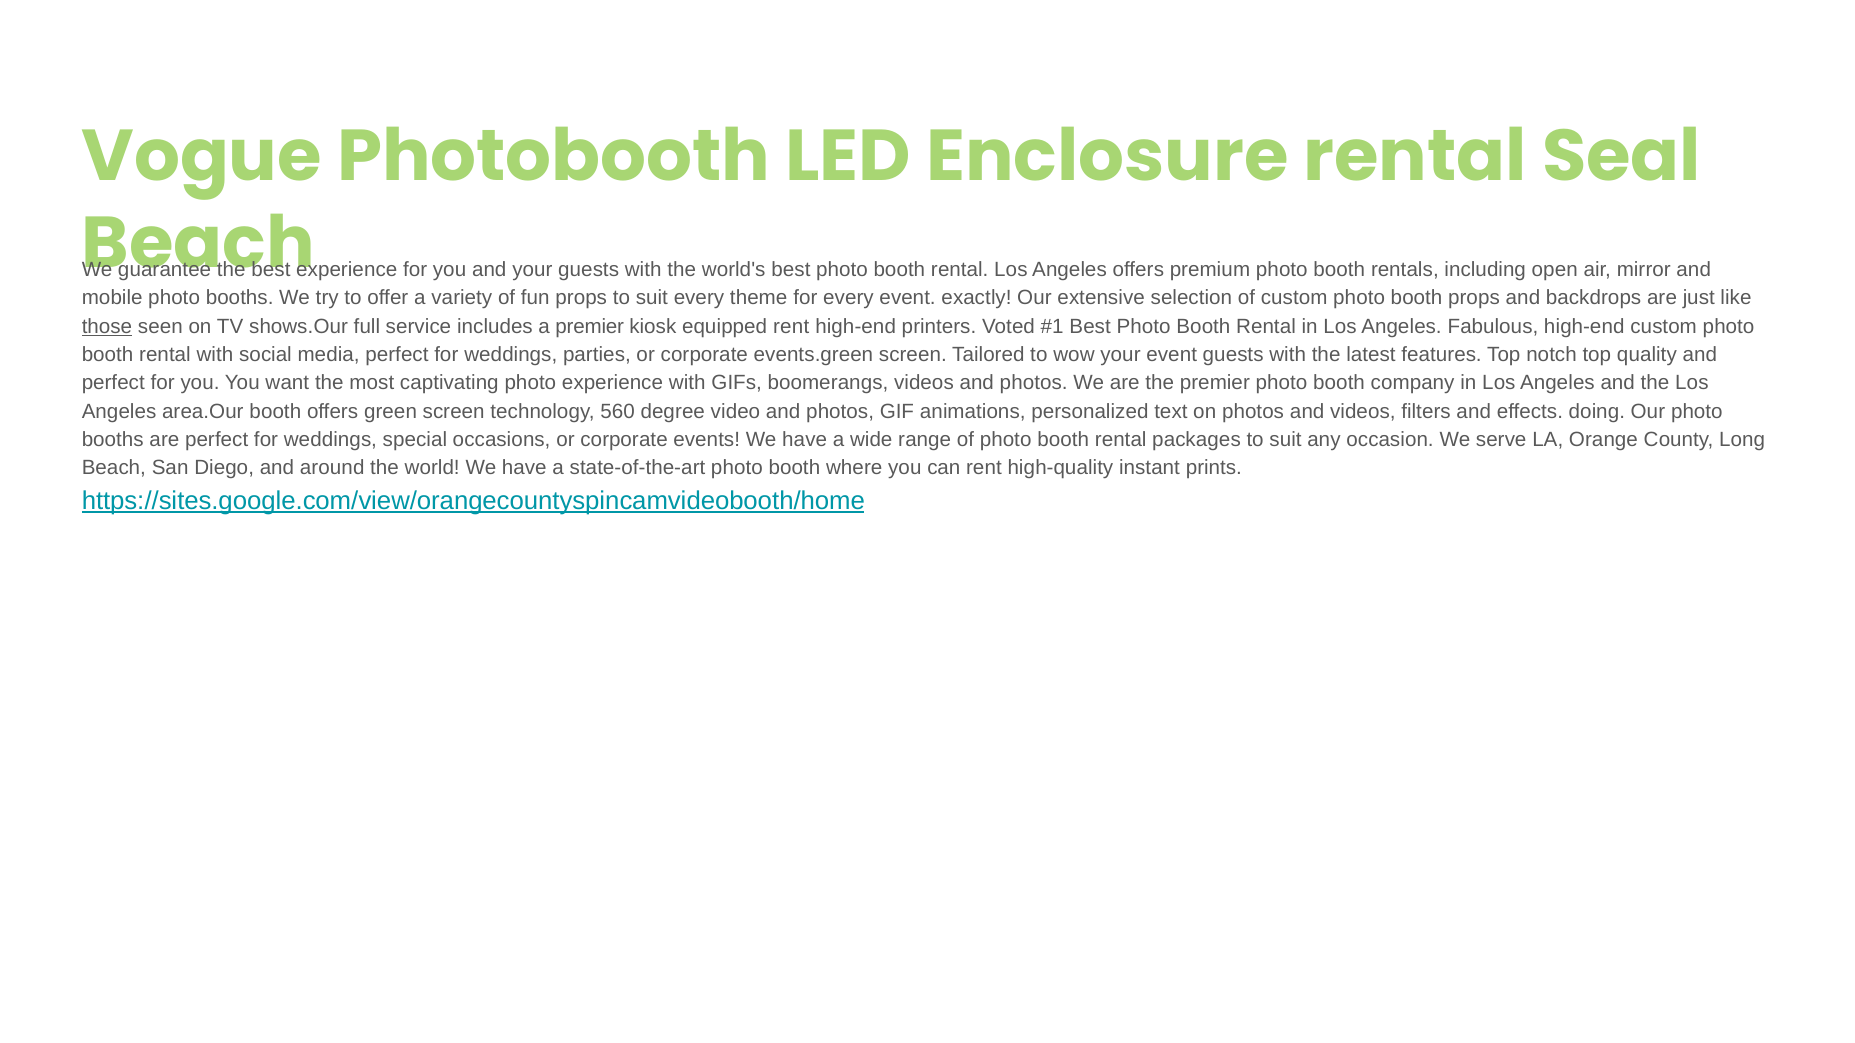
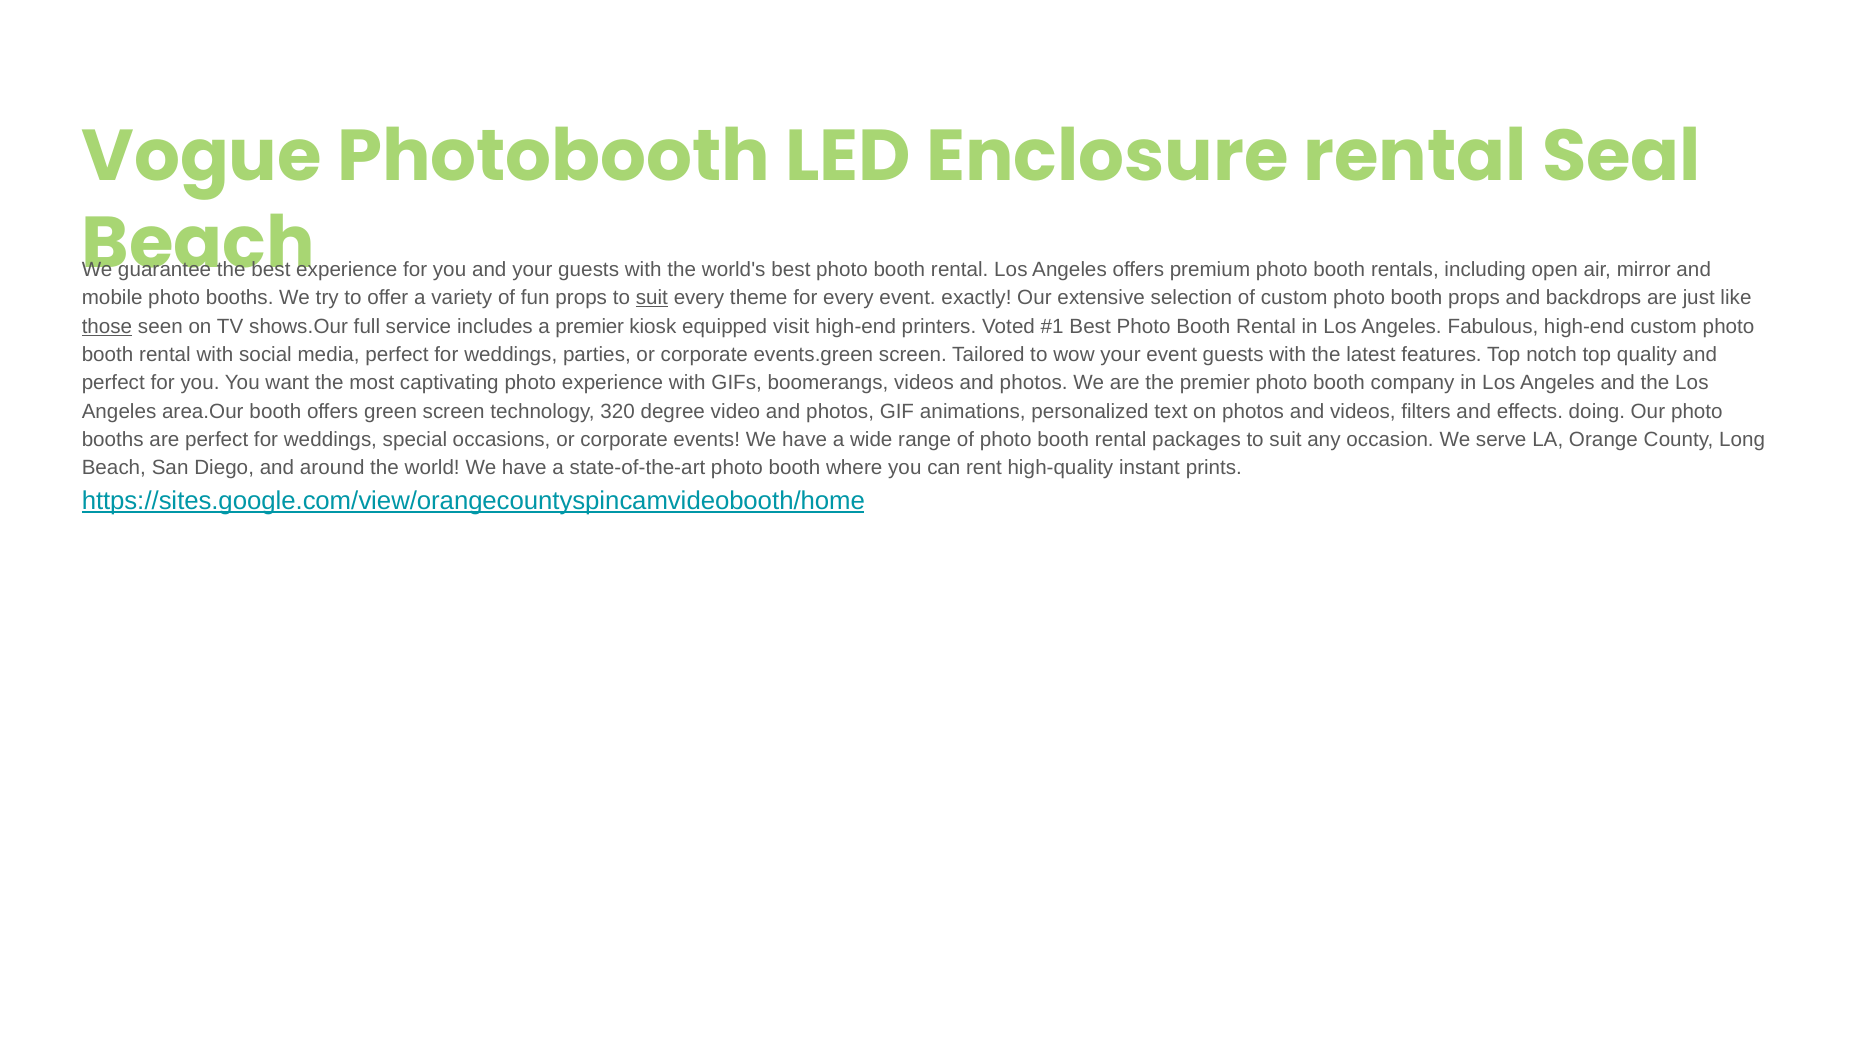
suit underline: none -> present (652, 298)
equipped rent: rent -> visit (791, 326)
560: 560 -> 320 (618, 411)
